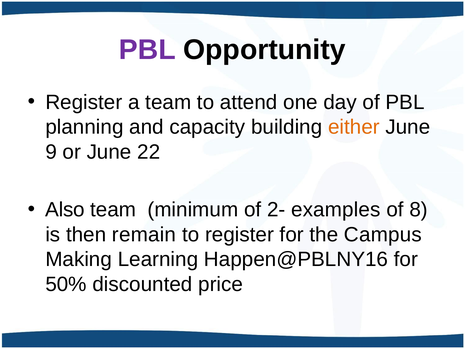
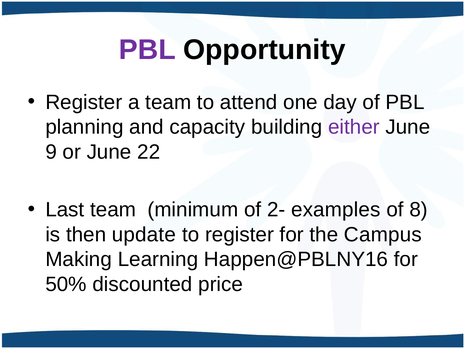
either colour: orange -> purple (354, 127)
Also: Also -> Last (65, 210)
remain: remain -> update (144, 234)
